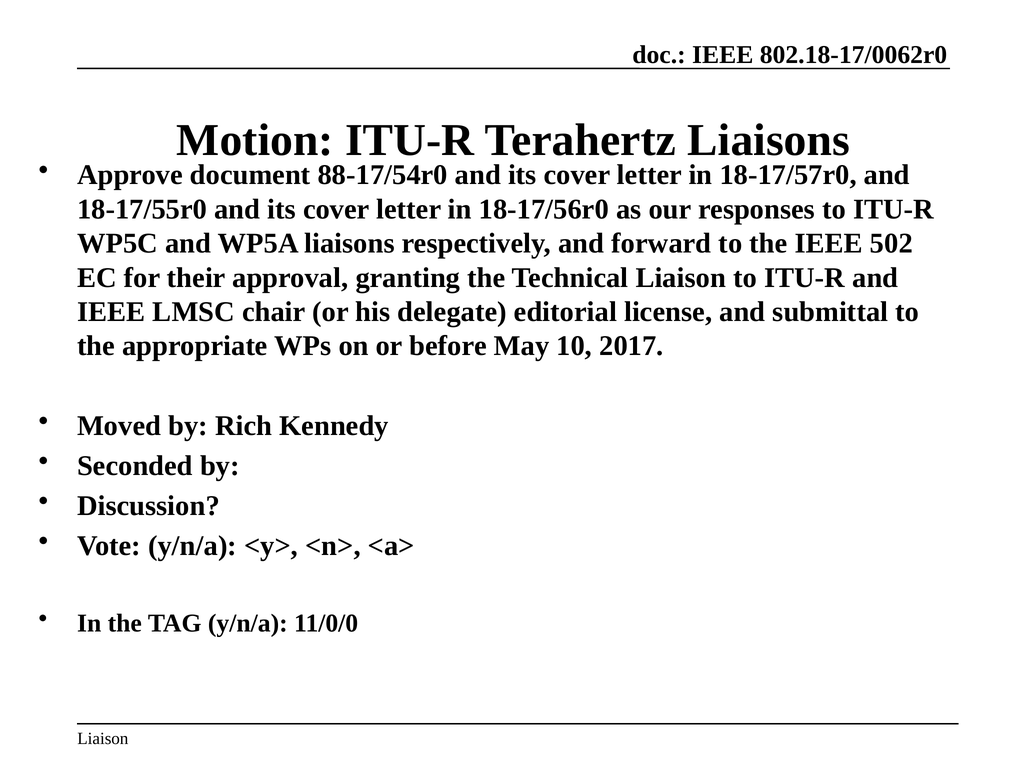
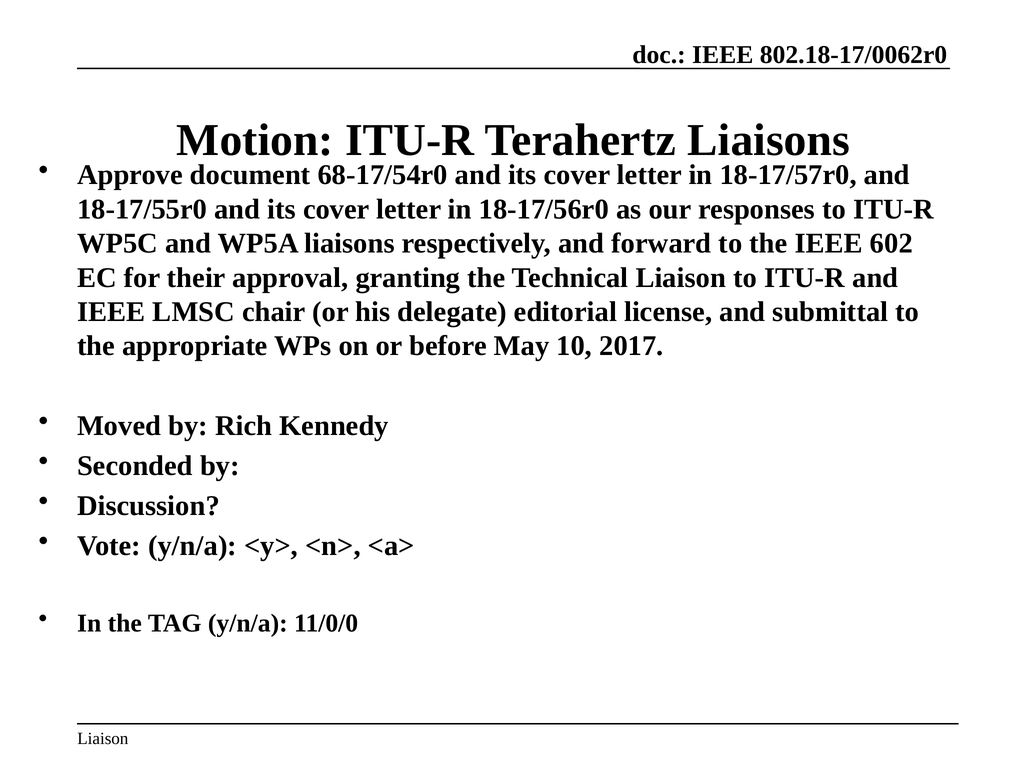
88-17/54r0: 88-17/54r0 -> 68-17/54r0 (383, 175)
502: 502 -> 602 (891, 243)
